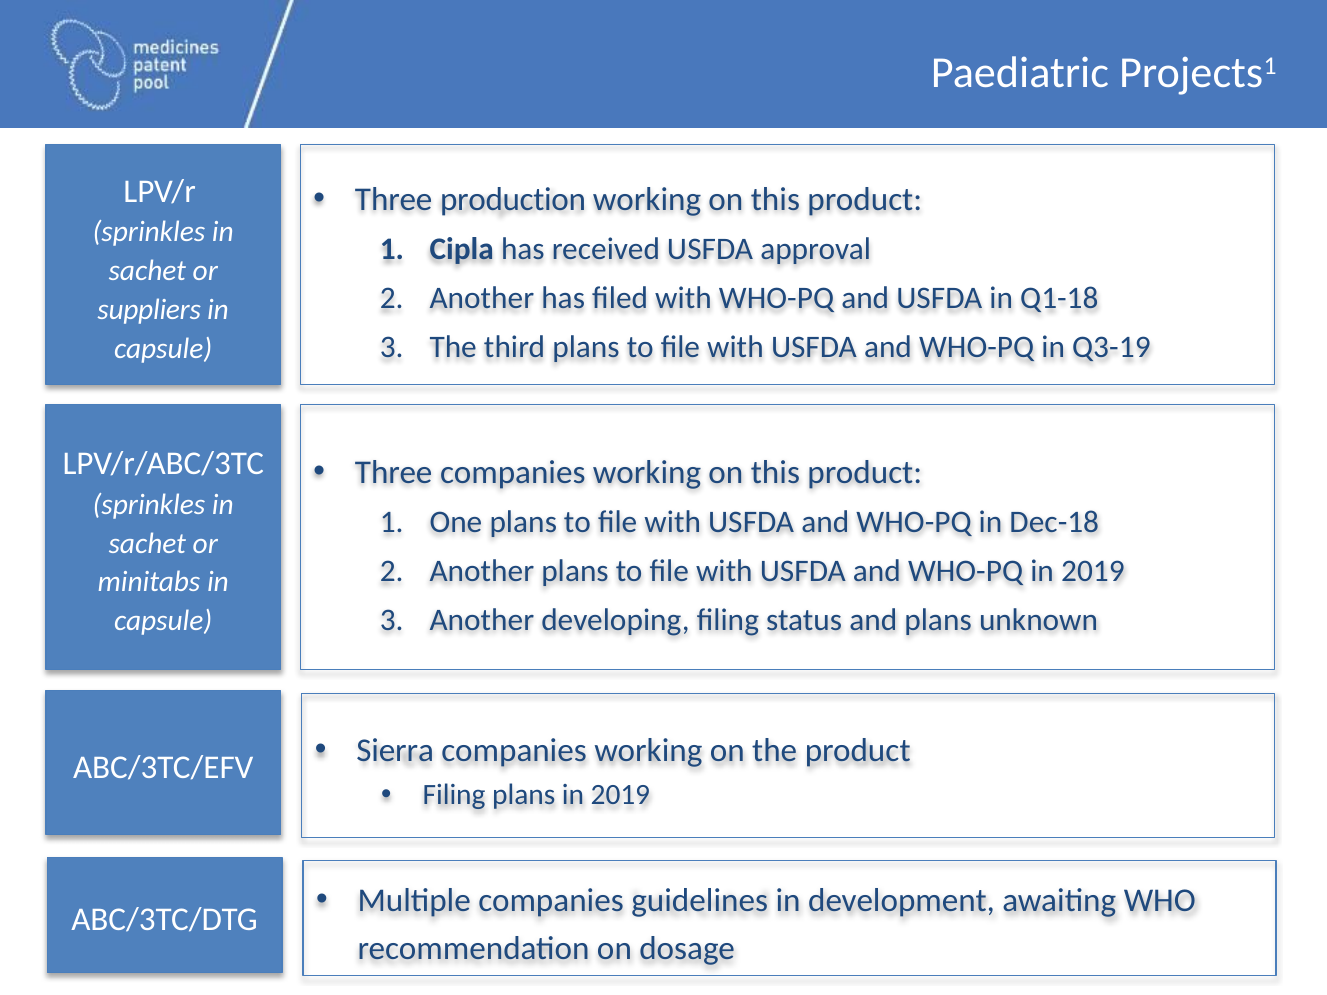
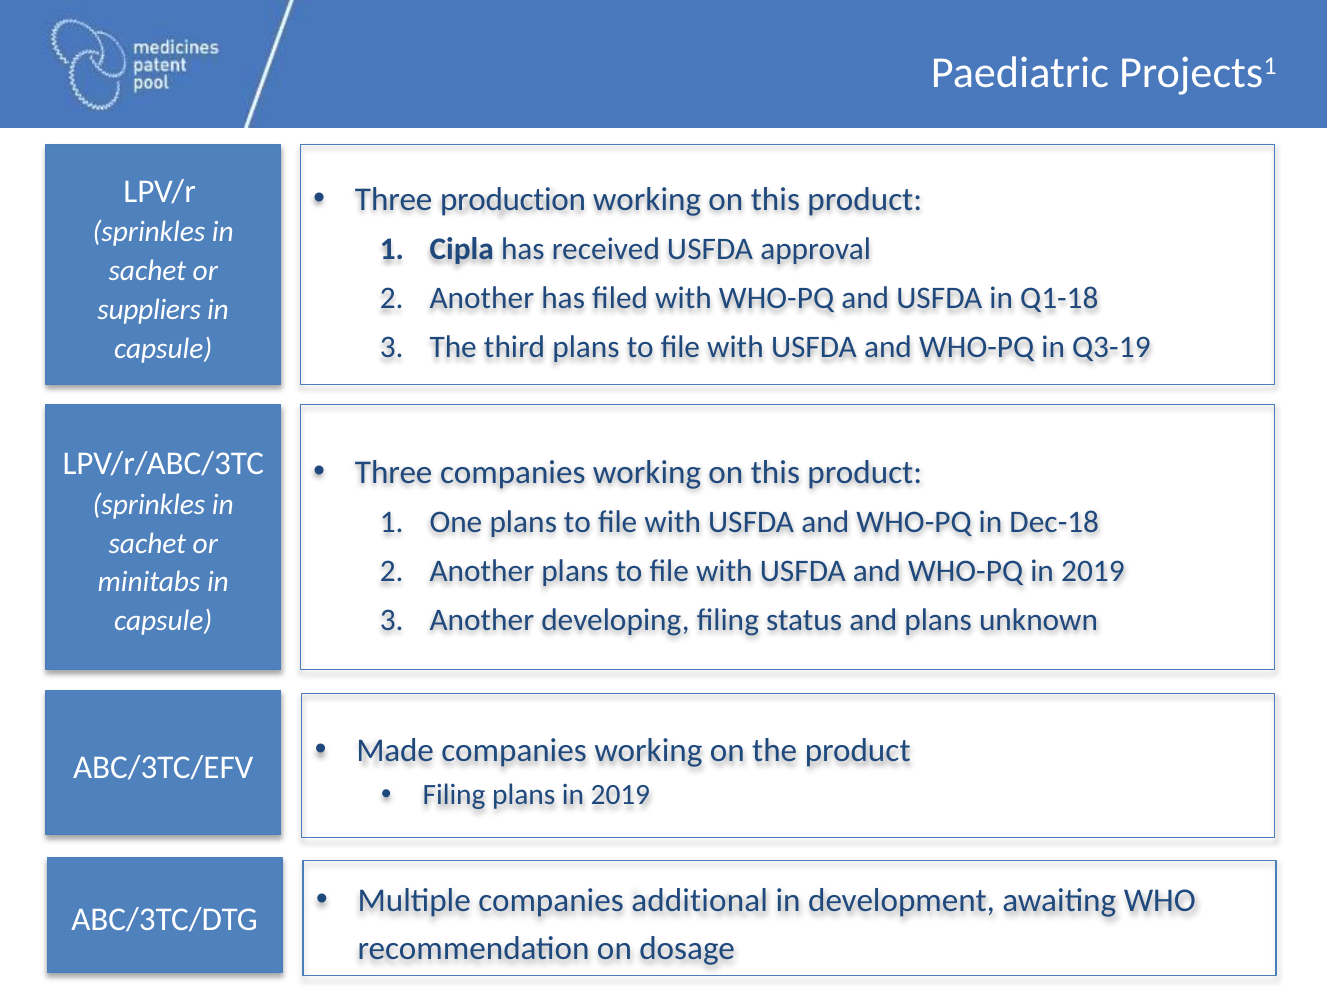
Sierra: Sierra -> Made (395, 751)
guidelines: guidelines -> additional (700, 901)
